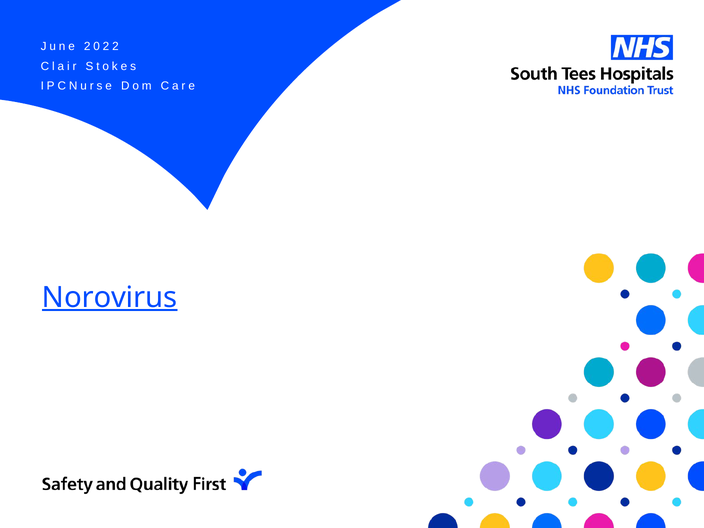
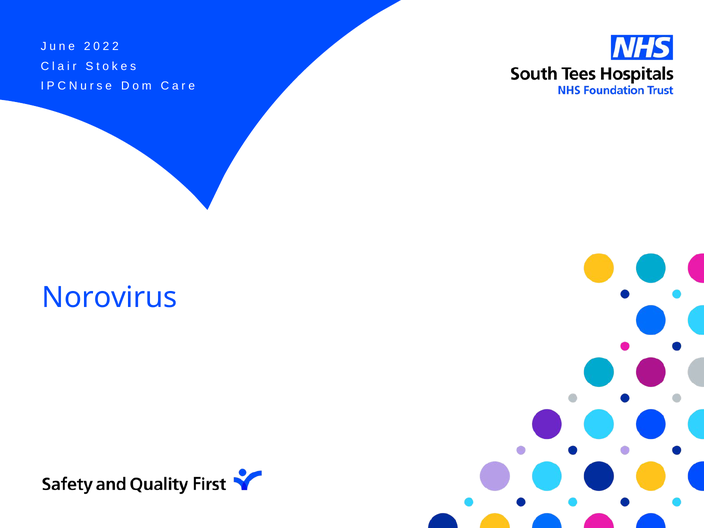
Norovirus underline: present -> none (110, 297)
